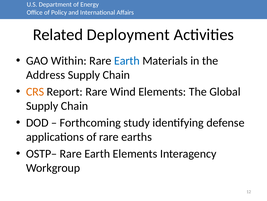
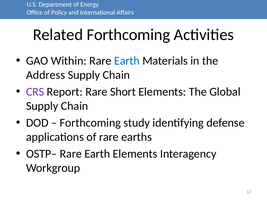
Related Deployment: Deployment -> Forthcoming (128, 35)
CRS colour: orange -> purple (35, 91)
Wind: Wind -> Short (123, 91)
